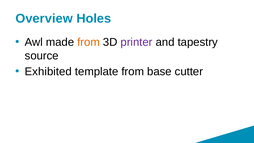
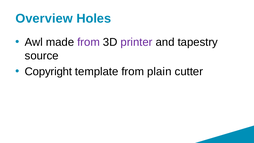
from colour: orange -> purple (89, 42)
Exhibited: Exhibited -> Copyright (48, 72)
base: base -> plain (159, 72)
